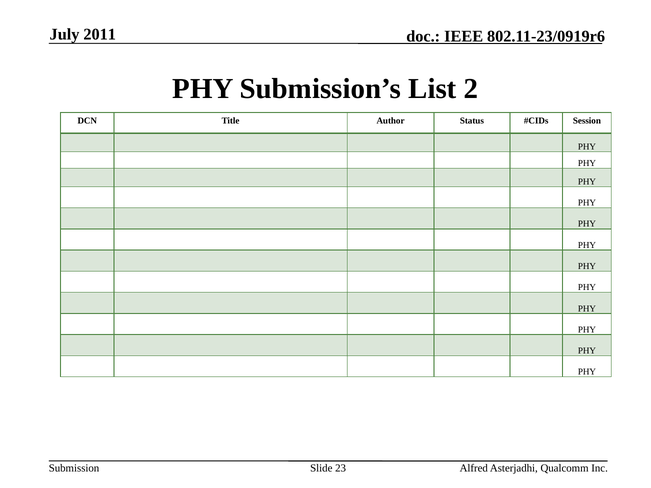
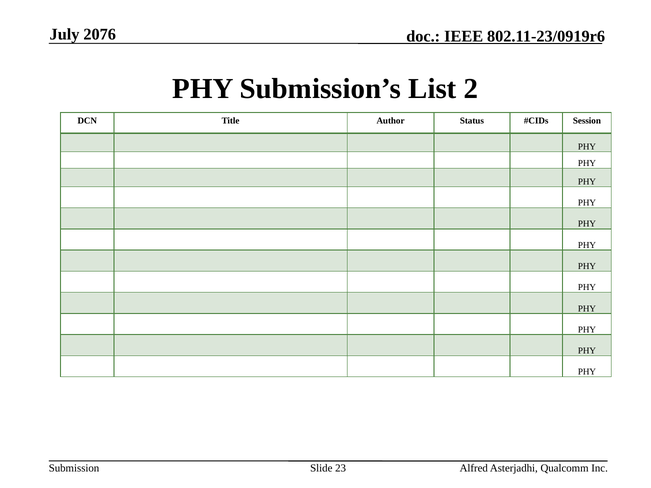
2011: 2011 -> 2076 (100, 35)
